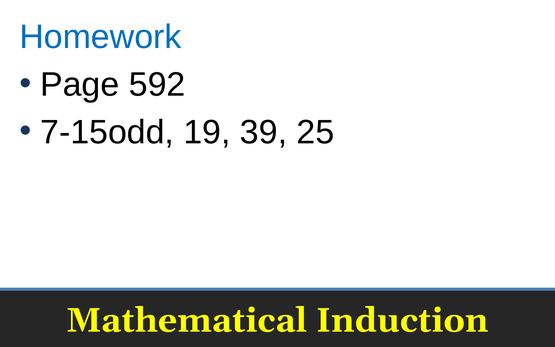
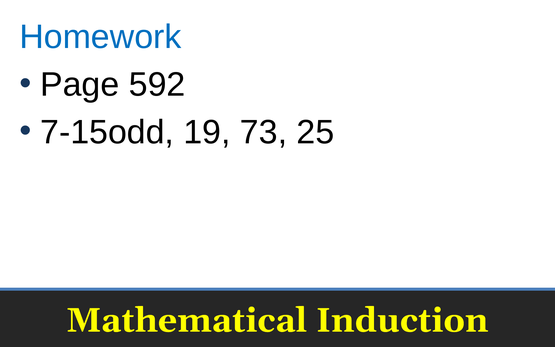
39: 39 -> 73 (264, 132)
